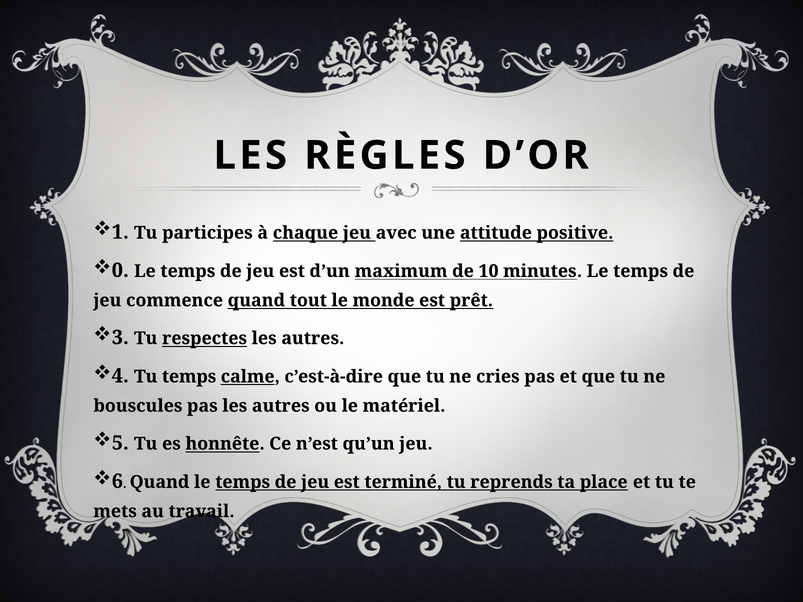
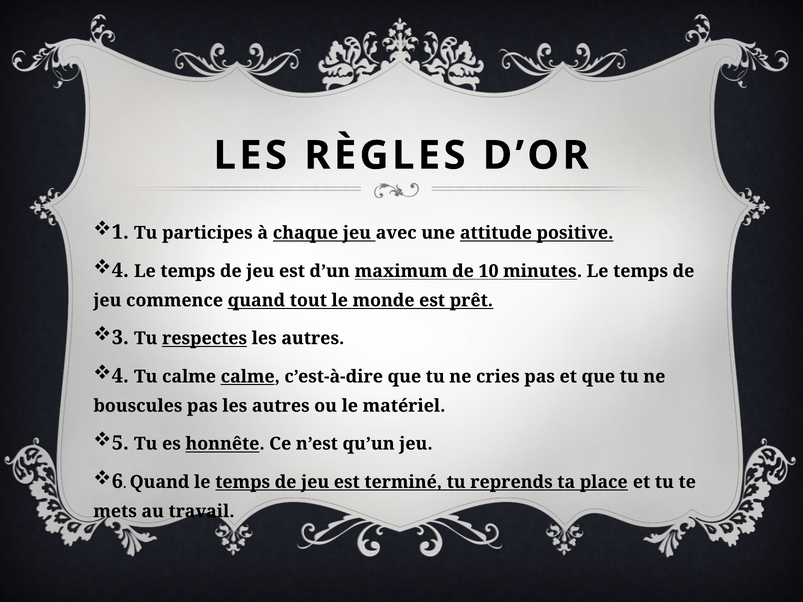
0: 0 -> 4 (120, 270)
Tu temps: temps -> calme (189, 377)
